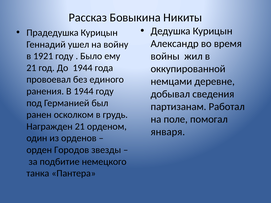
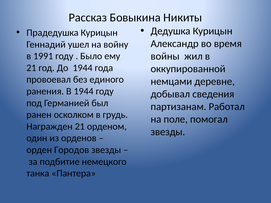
1921: 1921 -> 1991 (43, 56)
января: января -> звезды (168, 132)
